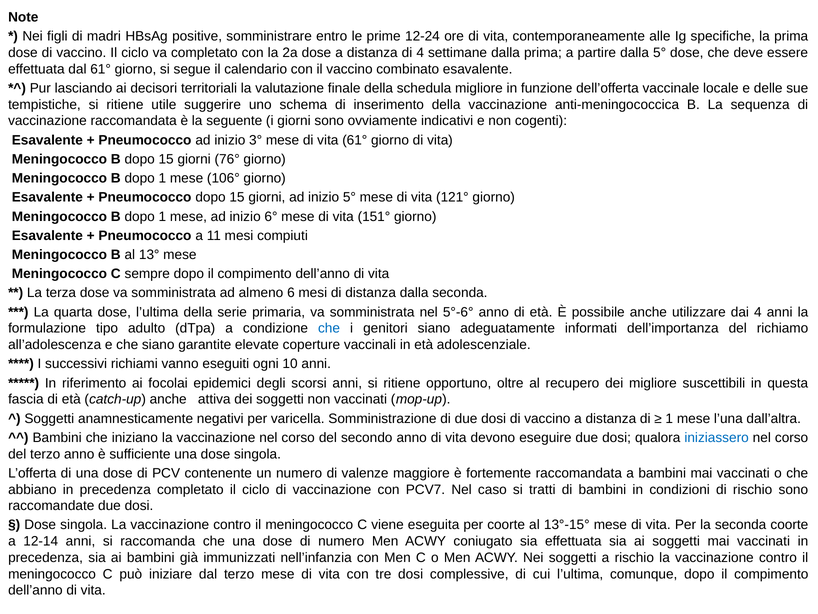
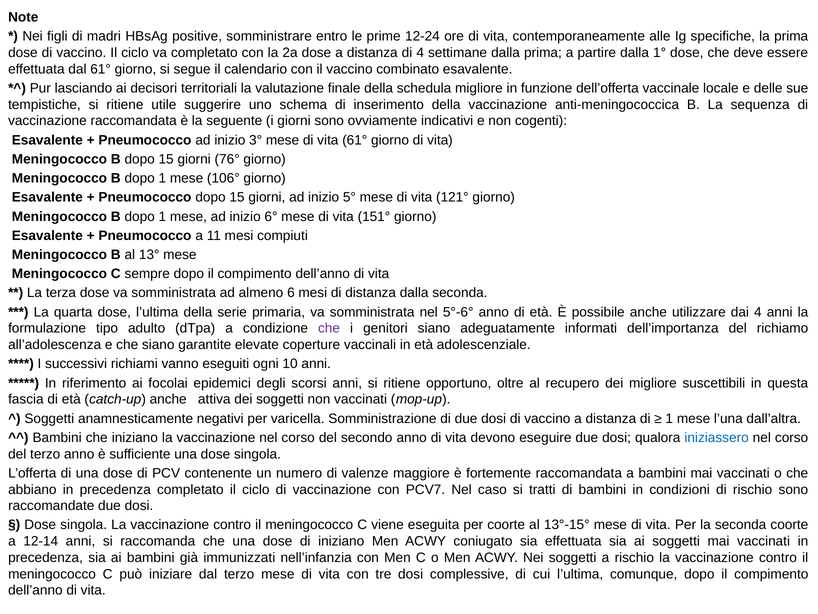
dalla 5°: 5° -> 1° (660, 53)
che colour: blue -> purple (329, 328)
di numero: numero -> iniziano (341, 541)
